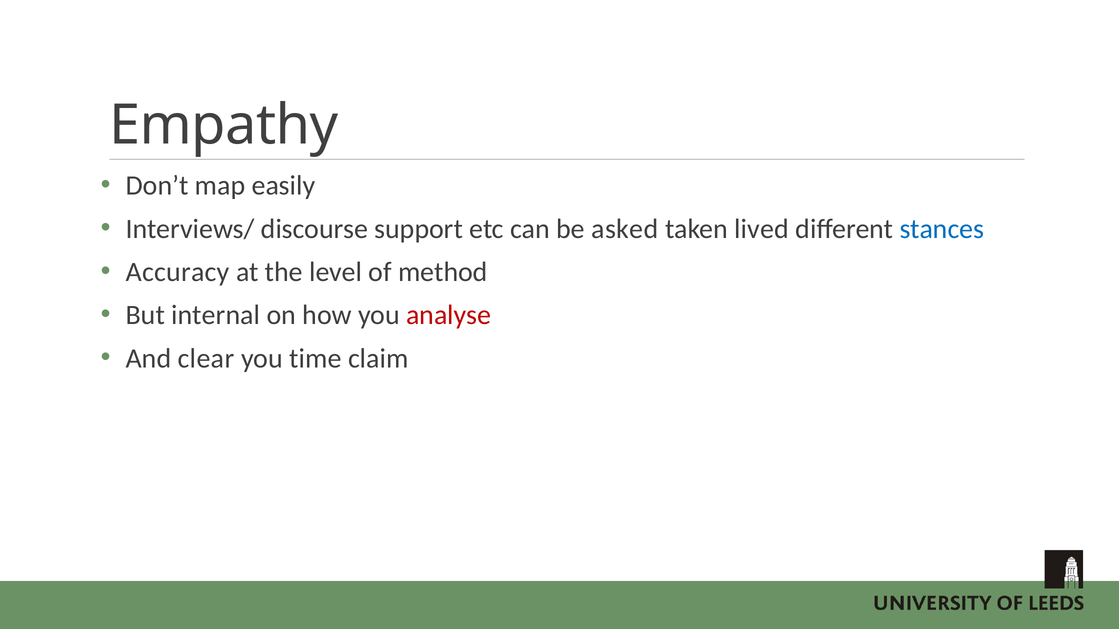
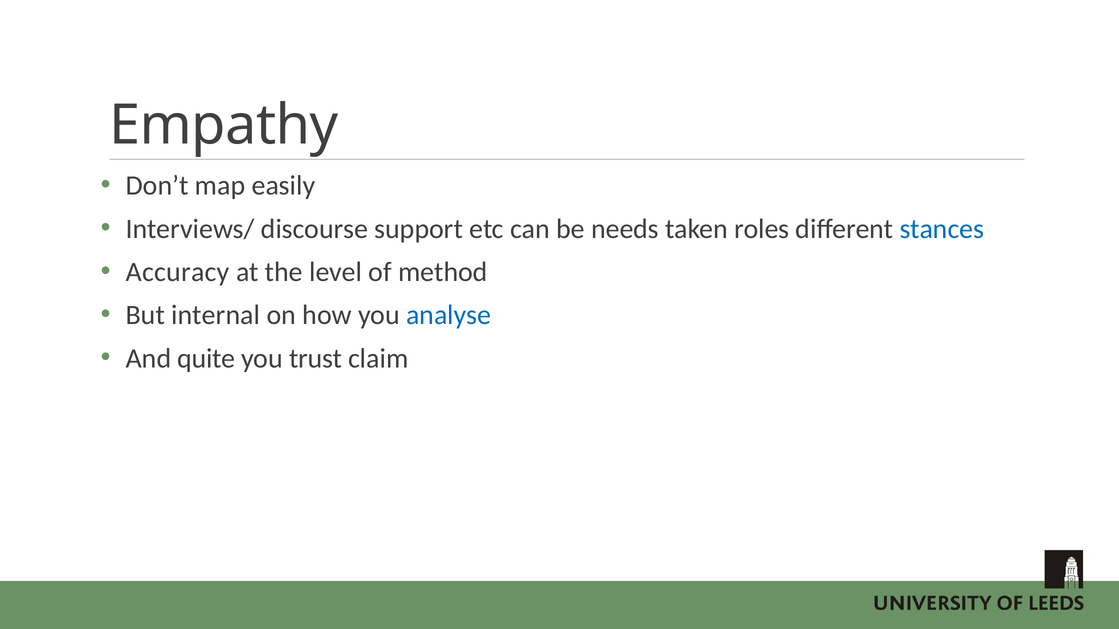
asked: asked -> needs (625, 229)
lived: lived -> roles (762, 229)
analyse colour: red -> blue (449, 315)
clear: clear -> quite (206, 359)
time: time -> trust (316, 359)
